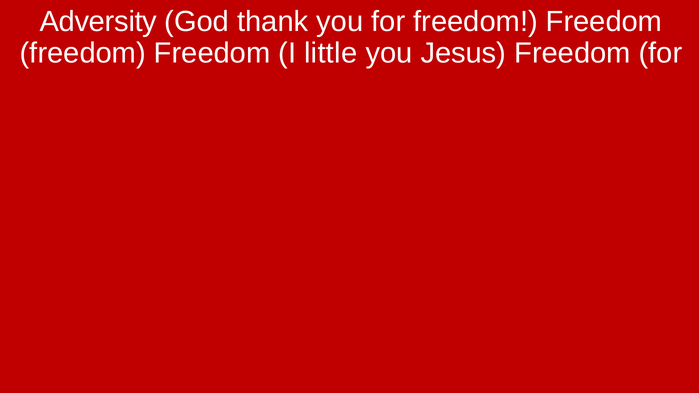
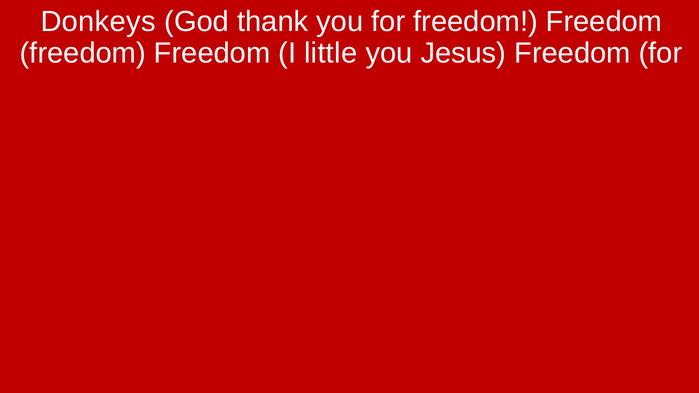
Adversity: Adversity -> Donkeys (98, 22)
